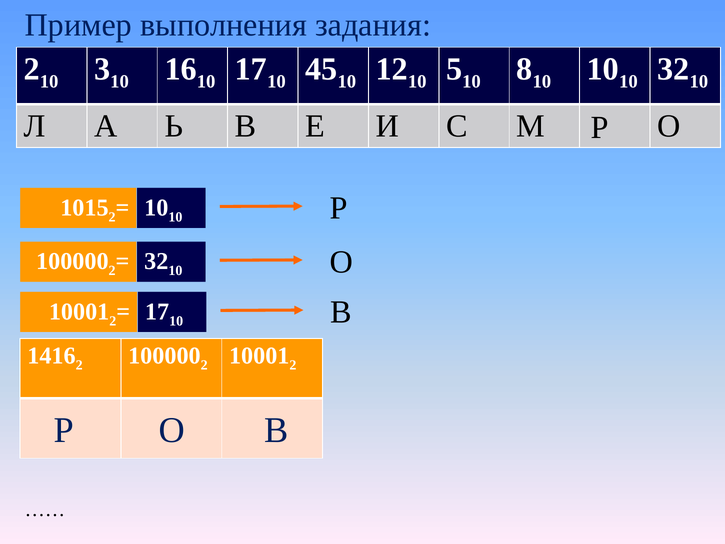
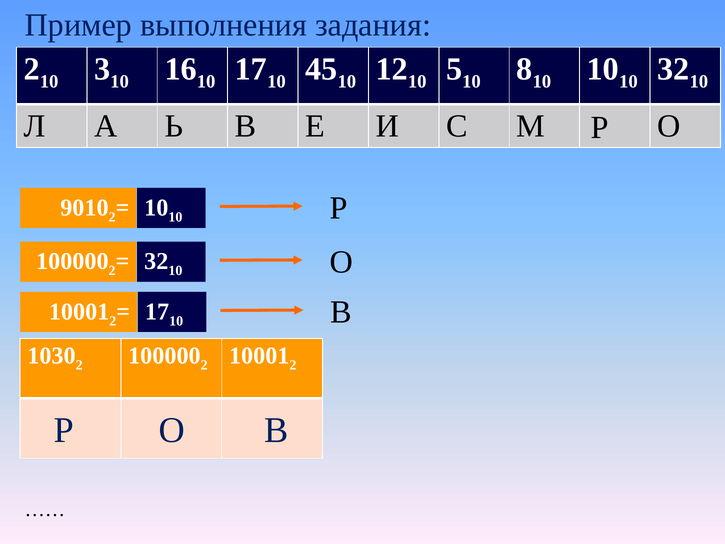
1015: 1015 -> 9010 (84, 207)
1416: 1416 -> 1030 (51, 355)
